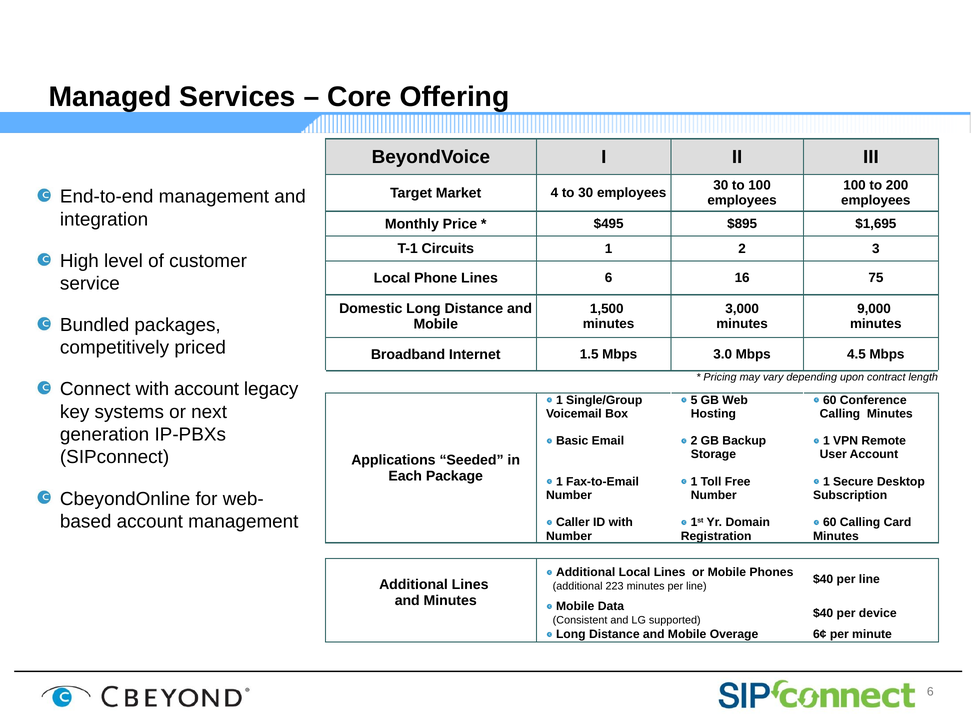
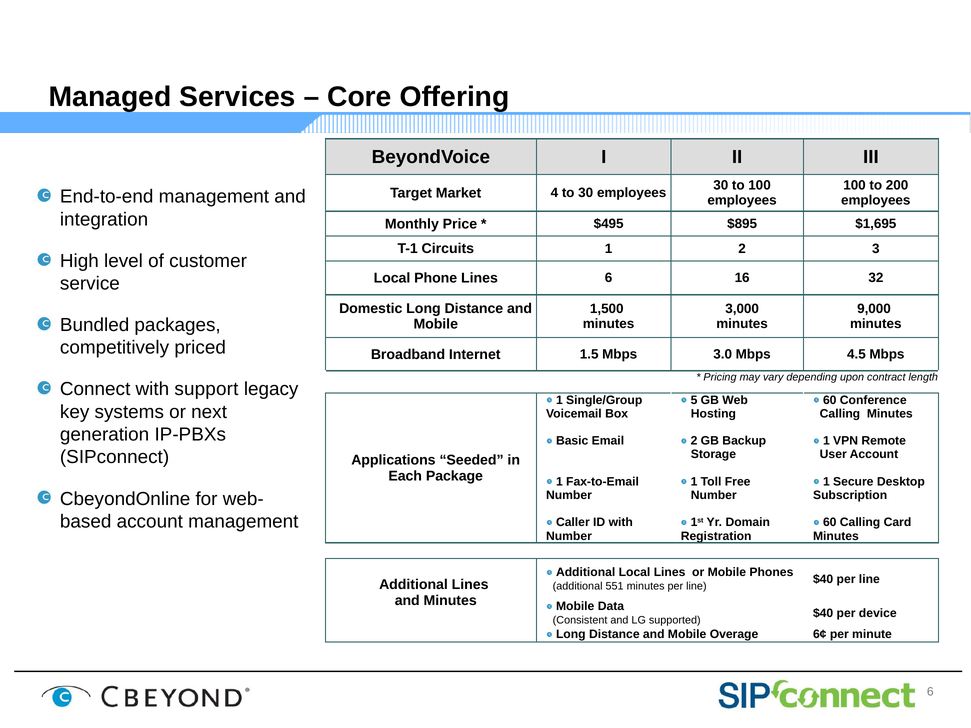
75: 75 -> 32 (876, 278)
with account: account -> support (206, 389)
223: 223 -> 551 (615, 586)
